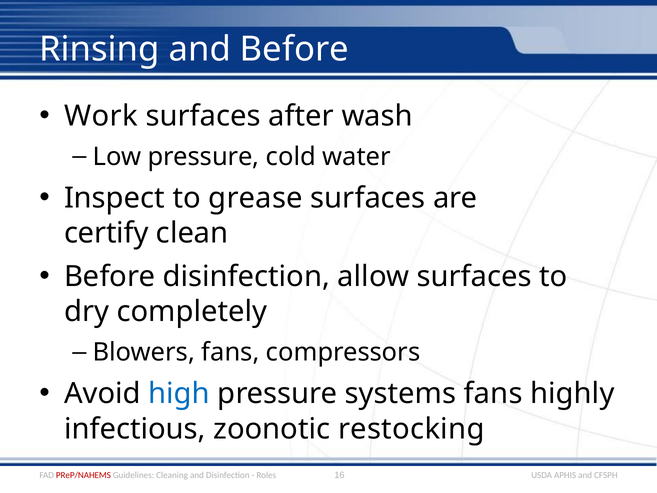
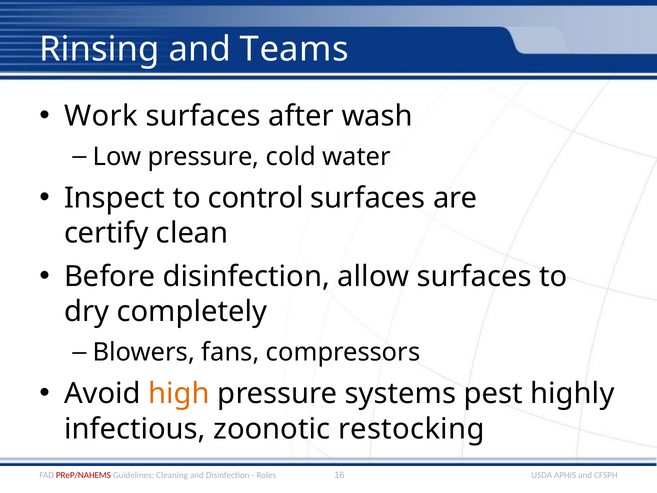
and Before: Before -> Teams (294, 49)
grease: grease -> control (256, 198)
high colour: blue -> orange (179, 394)
systems fans: fans -> pest (493, 394)
